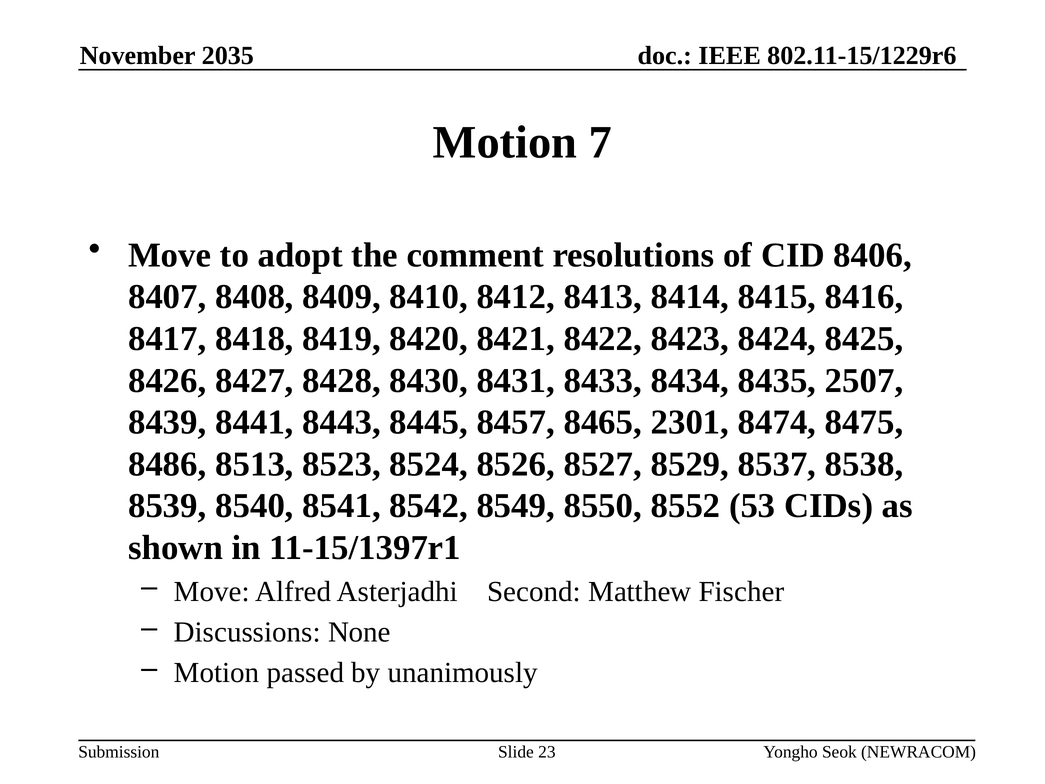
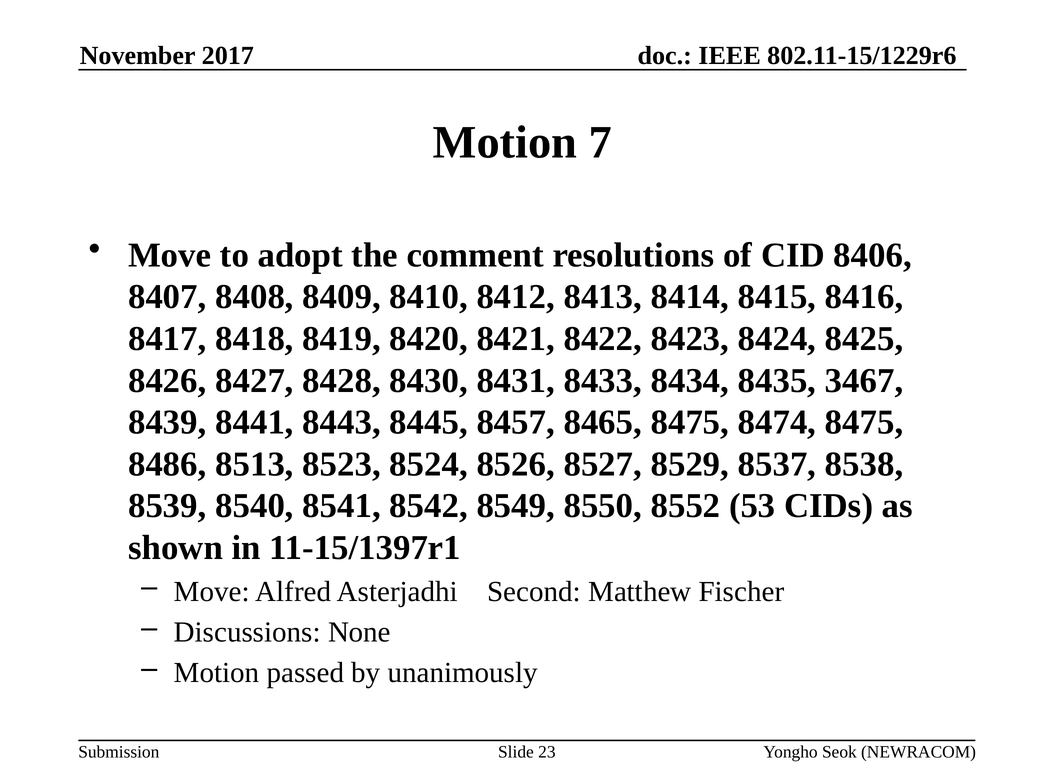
2035: 2035 -> 2017 (228, 56)
2507: 2507 -> 3467 (864, 380)
8465 2301: 2301 -> 8475 (690, 422)
